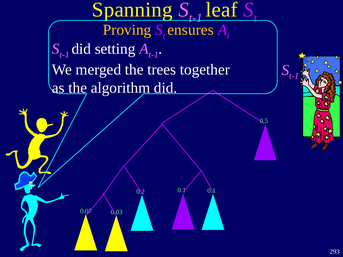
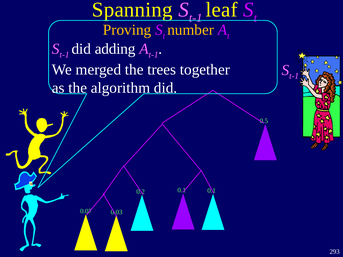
ensures: ensures -> number (191, 30)
setting: setting -> adding (115, 49)
